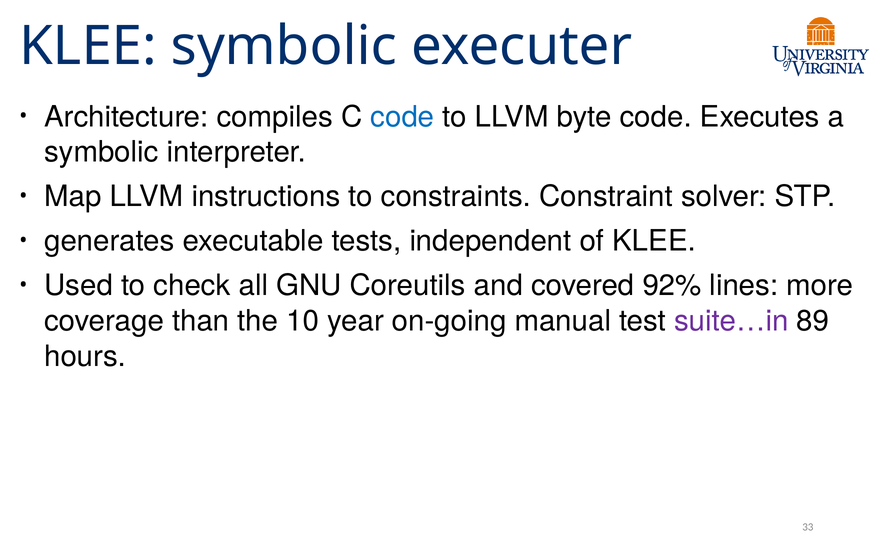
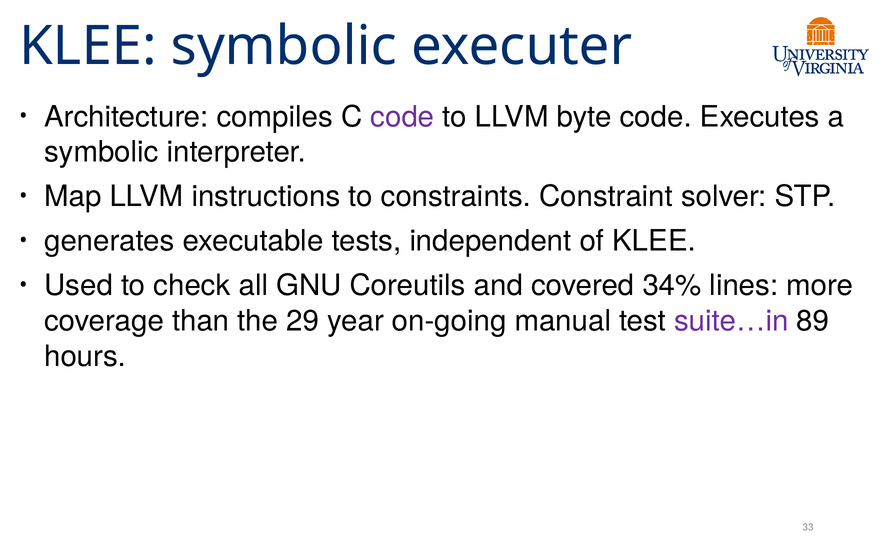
code colour: blue -> purple (402, 117)
92%: 92% -> 34% (672, 286)
10: 10 -> 29 (303, 321)
